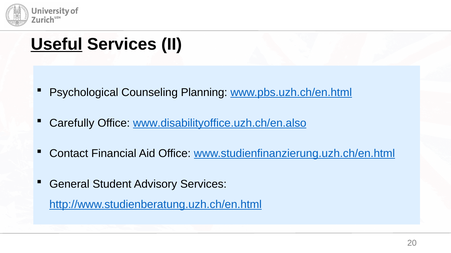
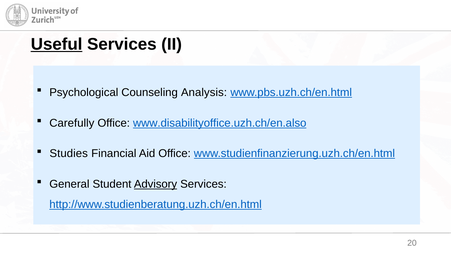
Planning: Planning -> Analysis (204, 93)
Contact: Contact -> Studies (69, 154)
Advisory underline: none -> present (156, 185)
